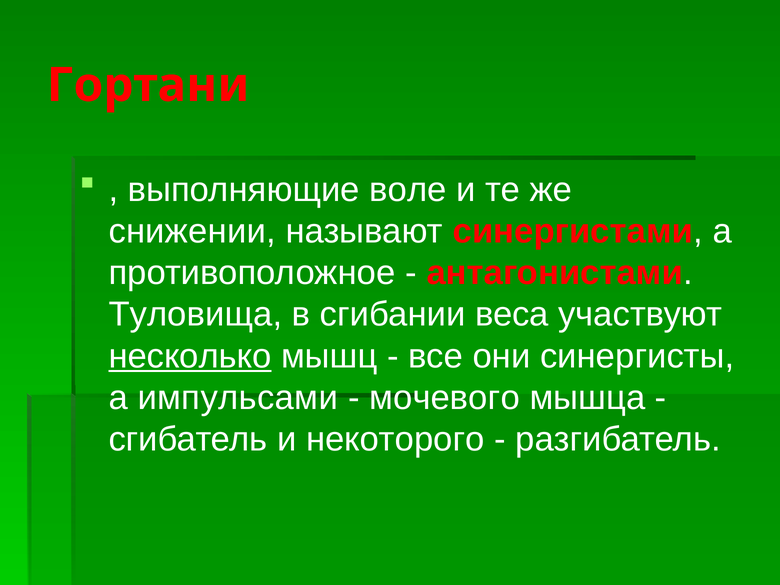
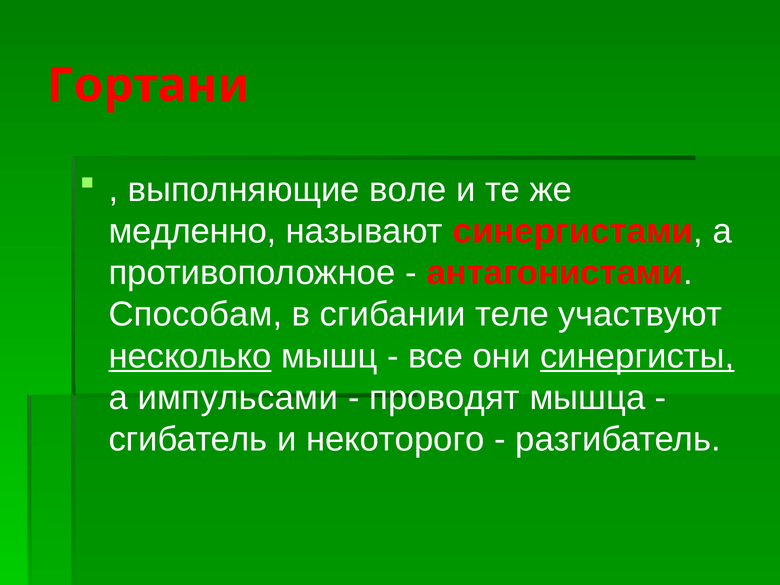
снижении: снижении -> медленно (192, 231)
Туловища: Туловища -> Способам (195, 314)
веса: веса -> теле (512, 314)
синергисты underline: none -> present (637, 356)
мочевого: мочевого -> проводят (445, 398)
